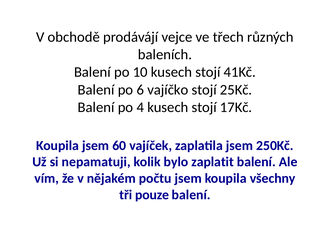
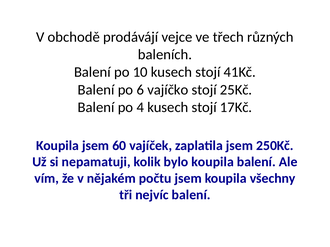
bylo zaplatit: zaplatit -> koupila (213, 162)
pouze: pouze -> nejvíc (152, 195)
